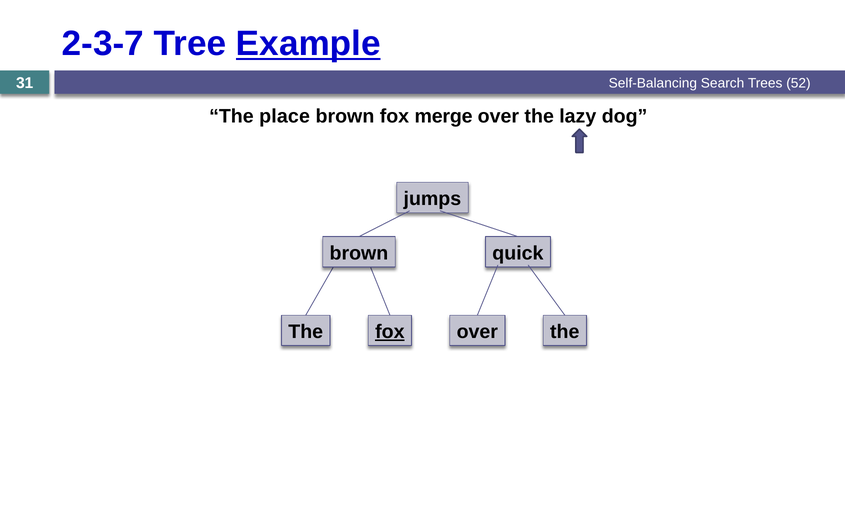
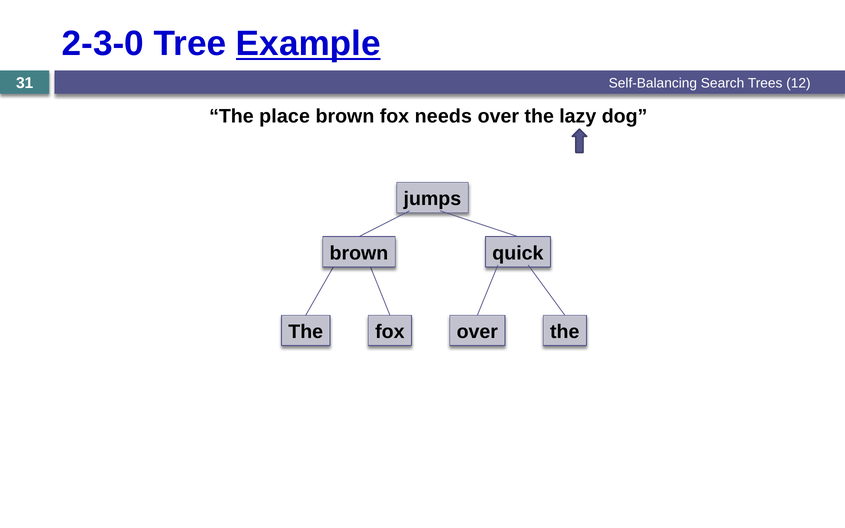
2-3-7: 2-3-7 -> 2-3-0 (103, 44)
52: 52 -> 12 (798, 83)
merge: merge -> needs (443, 116)
fox underline: present -> none (390, 332)
